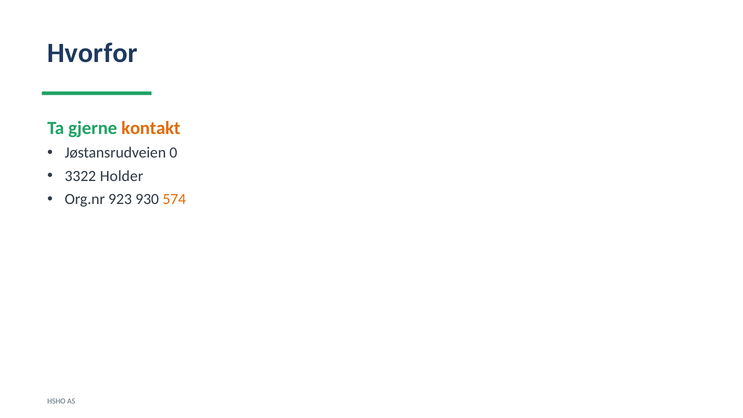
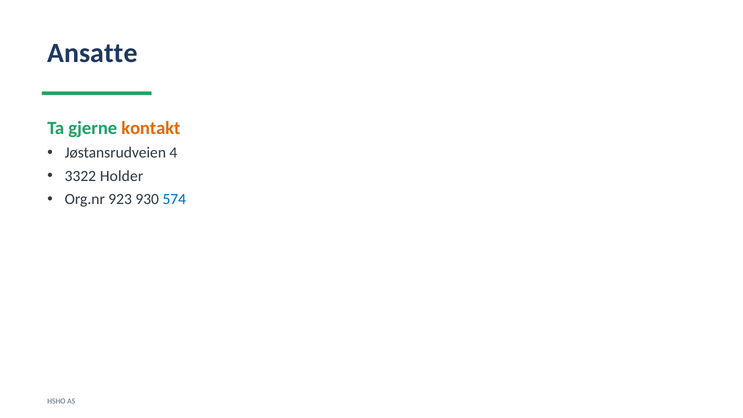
Hvorfor: Hvorfor -> Ansatte (92, 53)
0: 0 -> 4 (173, 153)
574 colour: orange -> blue (174, 199)
